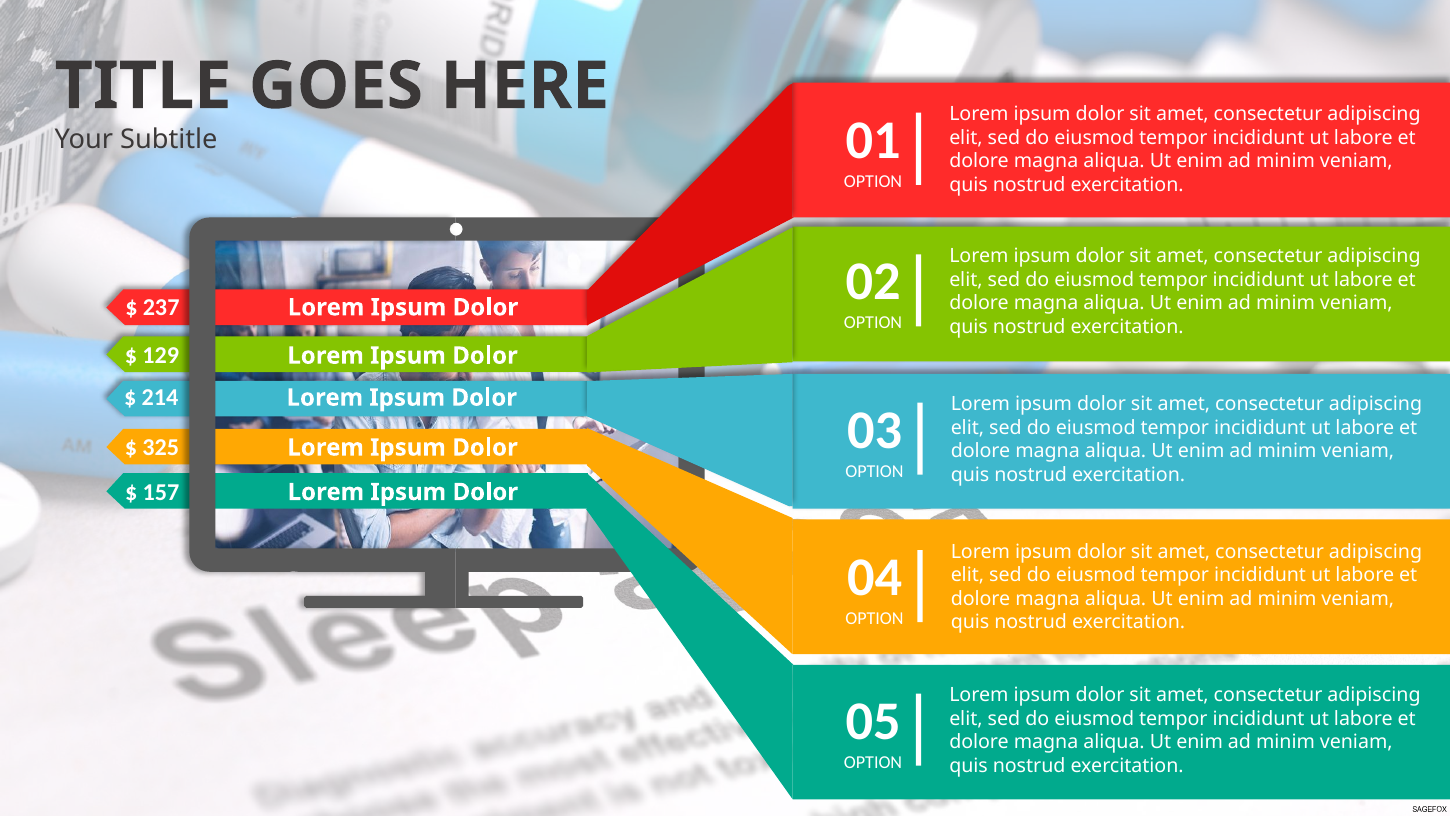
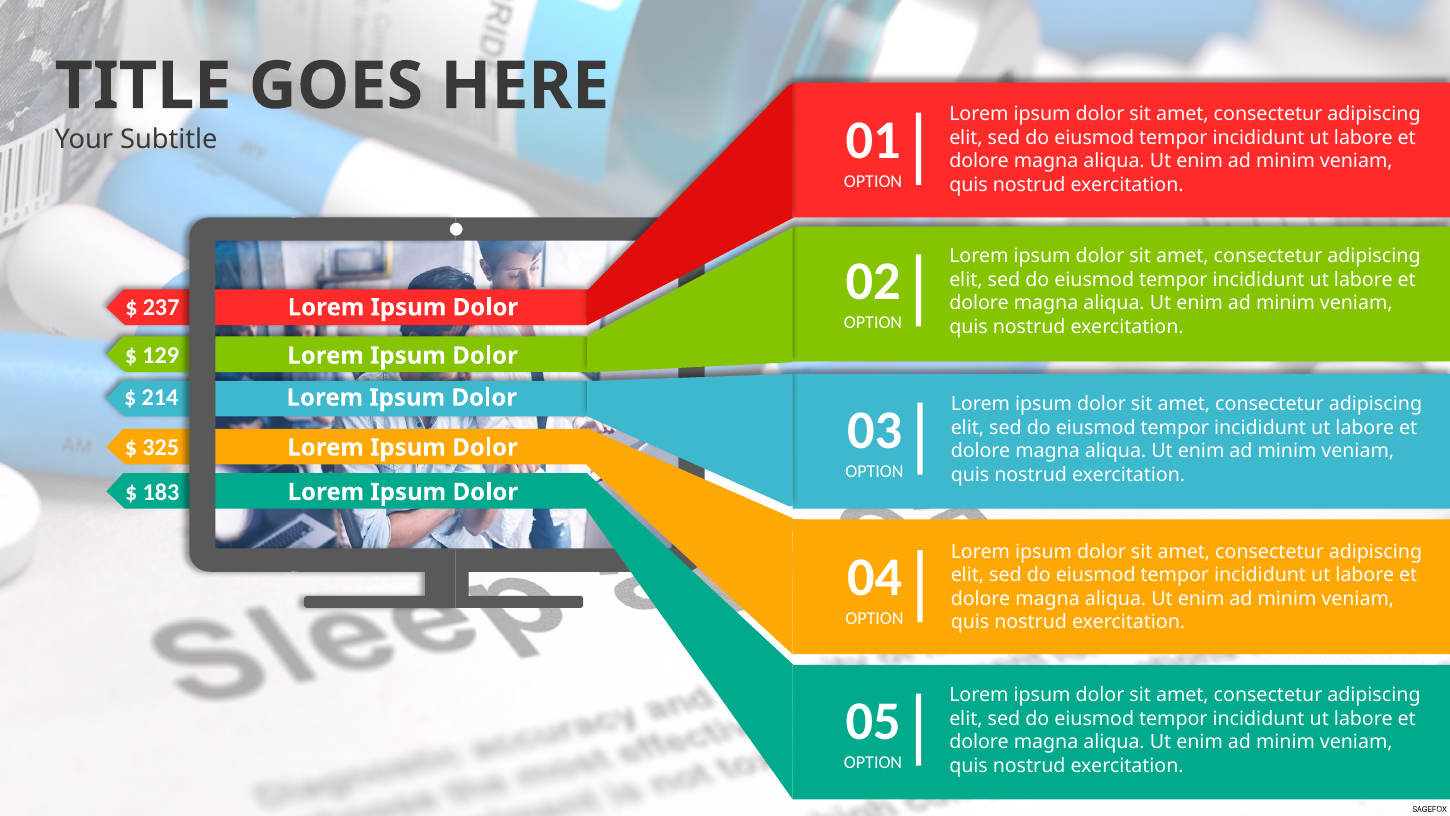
157: 157 -> 183 (161, 492)
